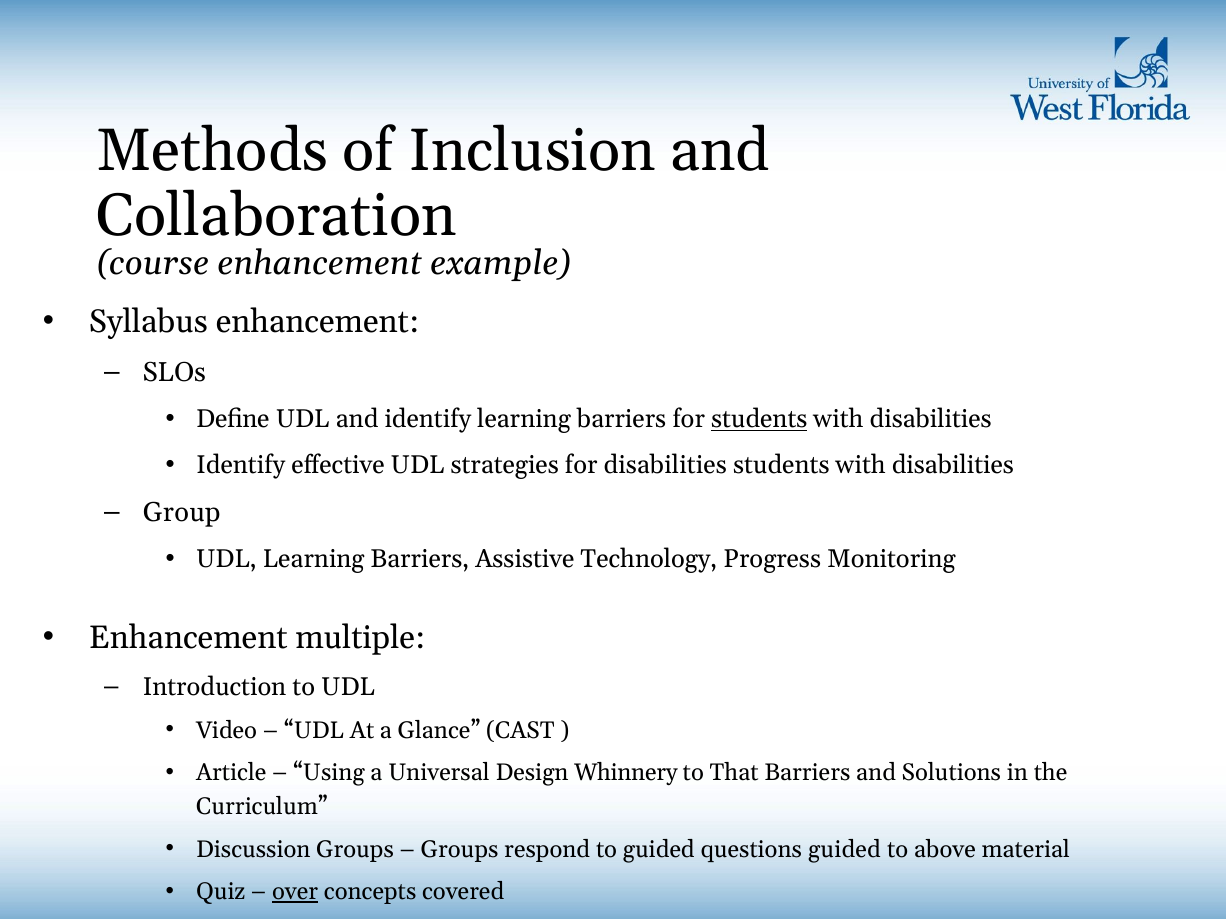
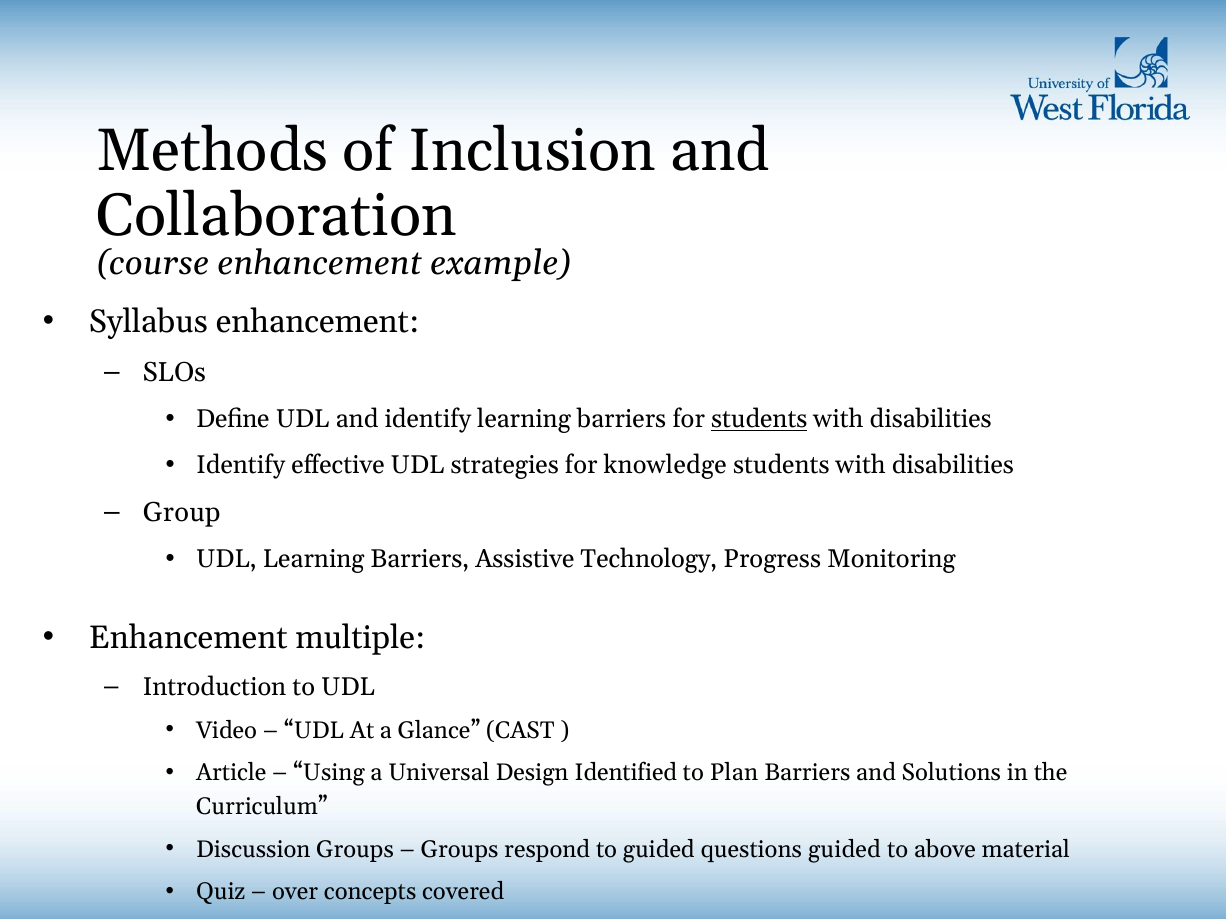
for disabilities: disabilities -> knowledge (665, 465)
Whinnery: Whinnery -> Identified (626, 773)
That: That -> Plan (734, 773)
over underline: present -> none (295, 892)
